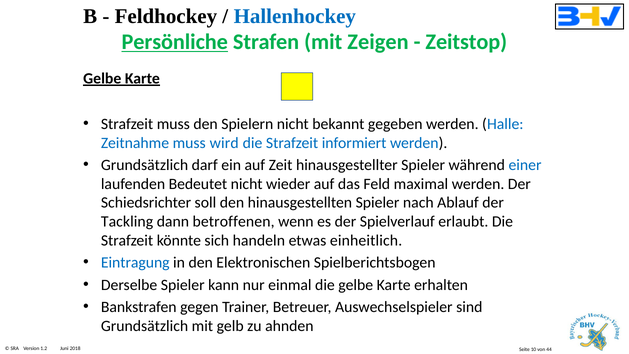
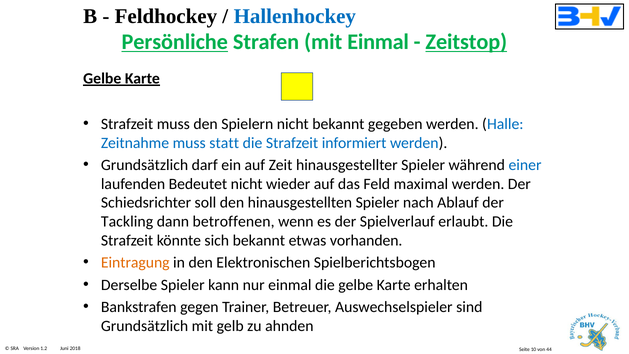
mit Zeigen: Zeigen -> Einmal (378, 42)
Zeitstop underline: none -> present (466, 42)
wird: wird -> statt (224, 143)
sich handeln: handeln -> bekannt (259, 240)
einheitlich: einheitlich -> vorhanden (366, 240)
Eintragung colour: blue -> orange (135, 263)
